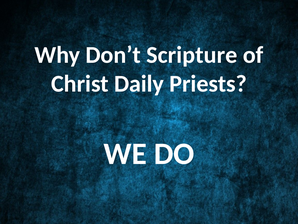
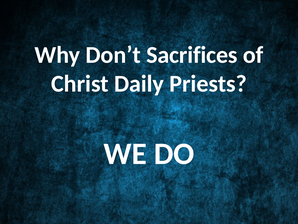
Scripture: Scripture -> Sacrifices (192, 55)
